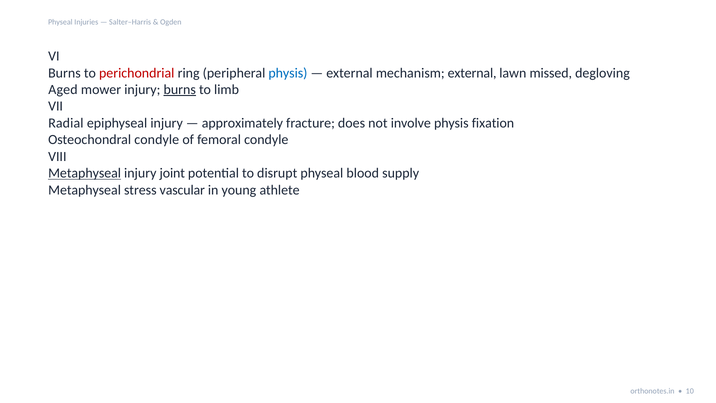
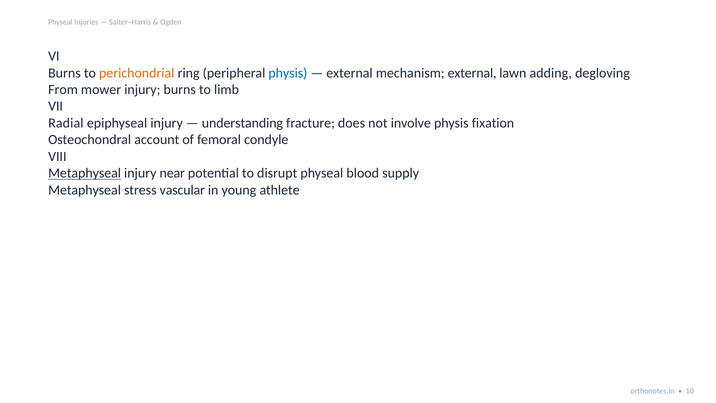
perichondrial colour: red -> orange (137, 73)
missed: missed -> adding (551, 73)
Aged: Aged -> From (63, 90)
burns underline: present -> none (180, 90)
approximately: approximately -> understanding (242, 123)
Osteochondral condyle: condyle -> account (157, 140)
joint: joint -> near (172, 173)
